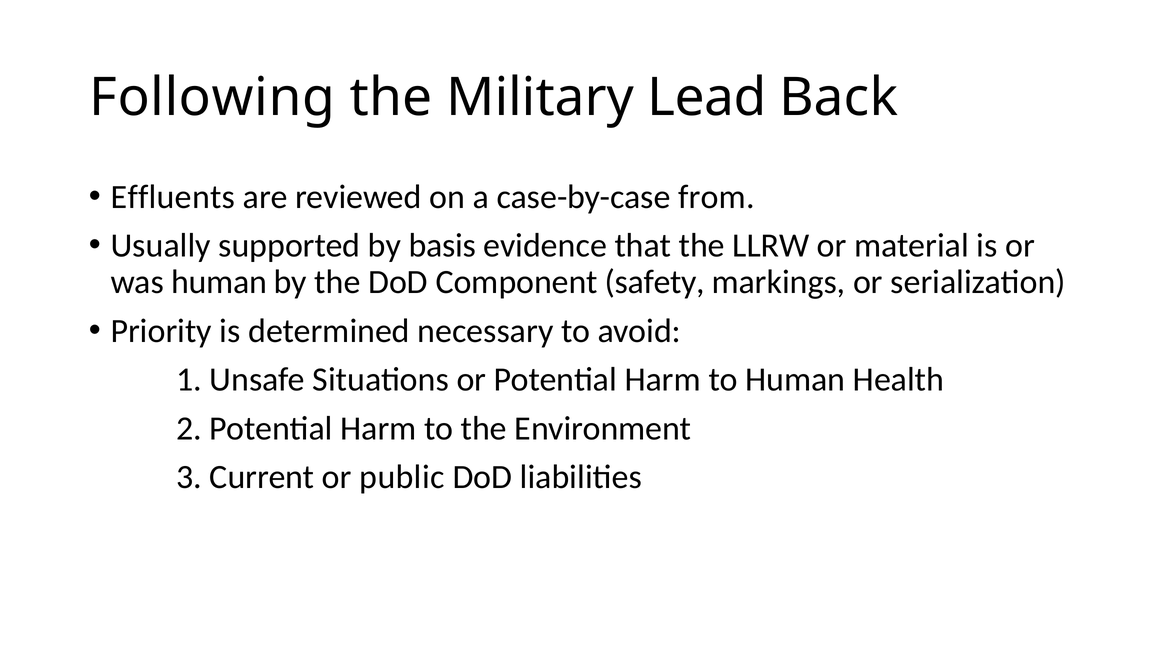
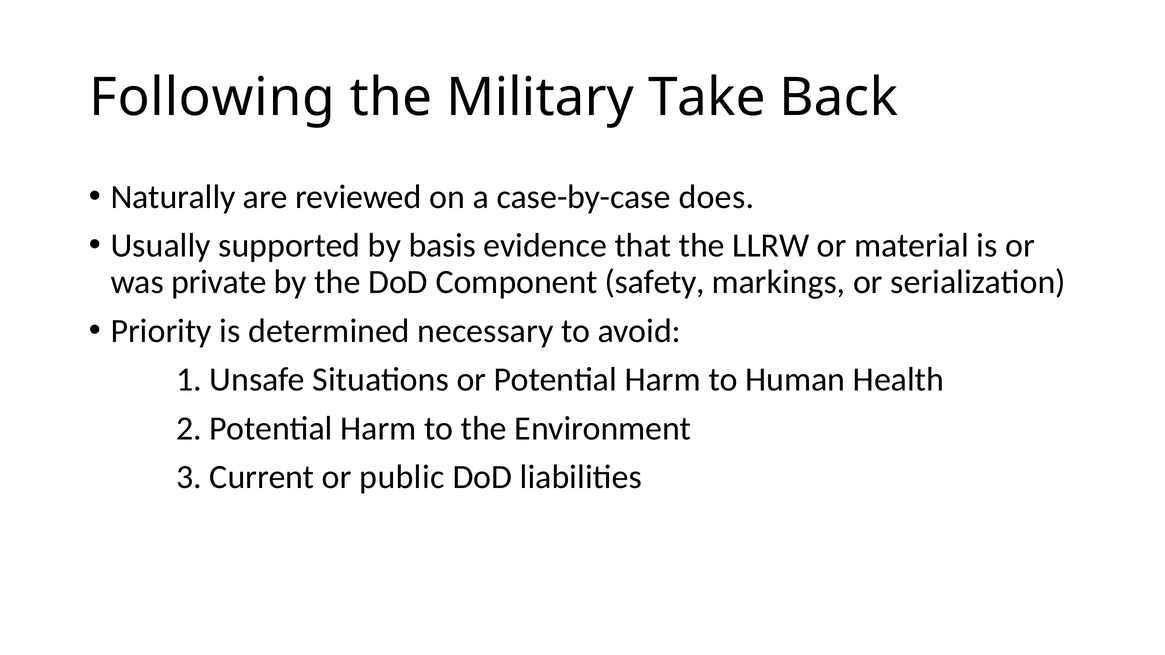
Lead: Lead -> Take (707, 98)
Effluents: Effluents -> Naturally (173, 197)
from: from -> does (716, 197)
was human: human -> private (219, 282)
